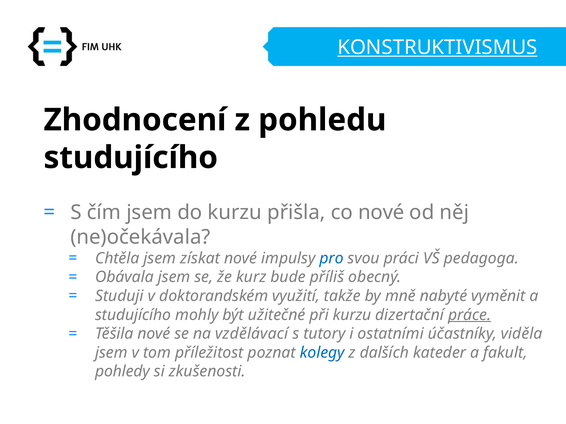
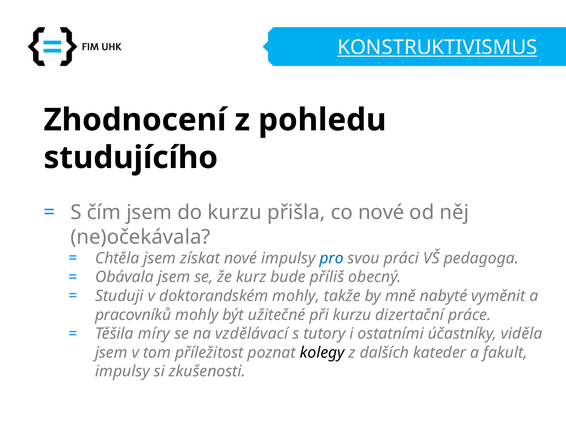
doktorandském využití: využití -> mohly (296, 296)
studujícího: studujícího -> pracovníků (133, 315)
práce underline: present -> none (470, 315)
Těšila nové: nové -> míry (154, 334)
kolegy colour: blue -> black (322, 353)
pohledy: pohledy -> impulsy (122, 372)
